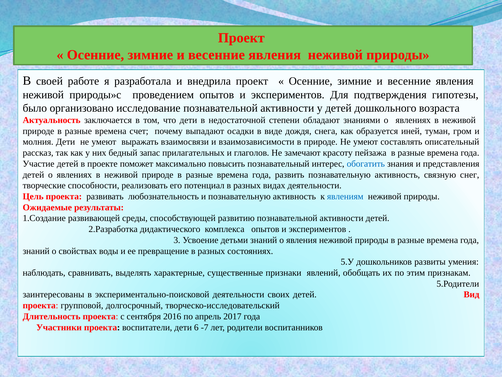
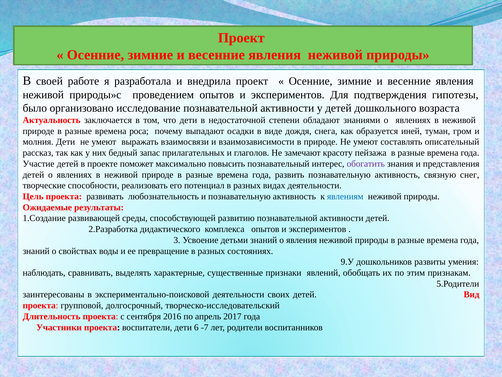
счет: счет -> роса (139, 131)
обогатить colour: blue -> purple (366, 164)
5.У: 5.У -> 9.У (347, 262)
